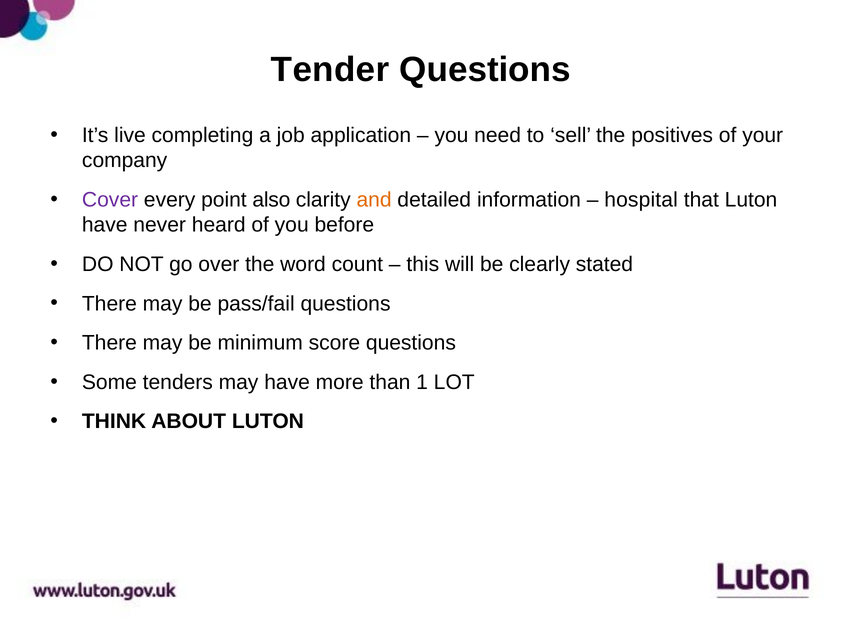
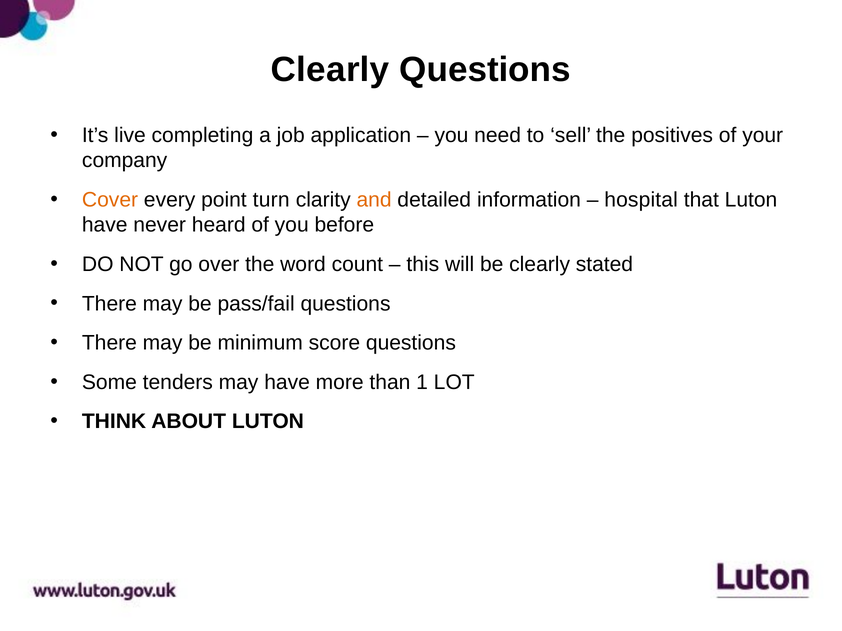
Tender: Tender -> Clearly (330, 70)
Cover colour: purple -> orange (110, 200)
also: also -> turn (271, 200)
